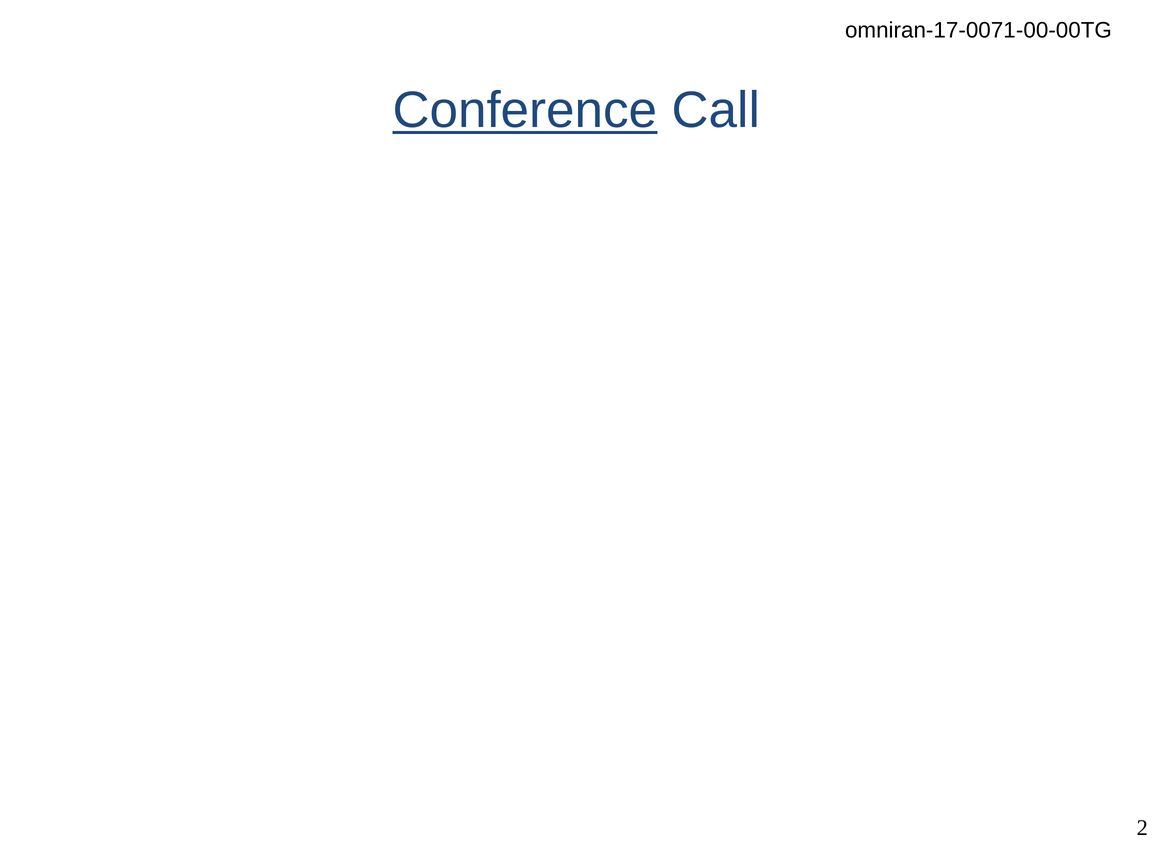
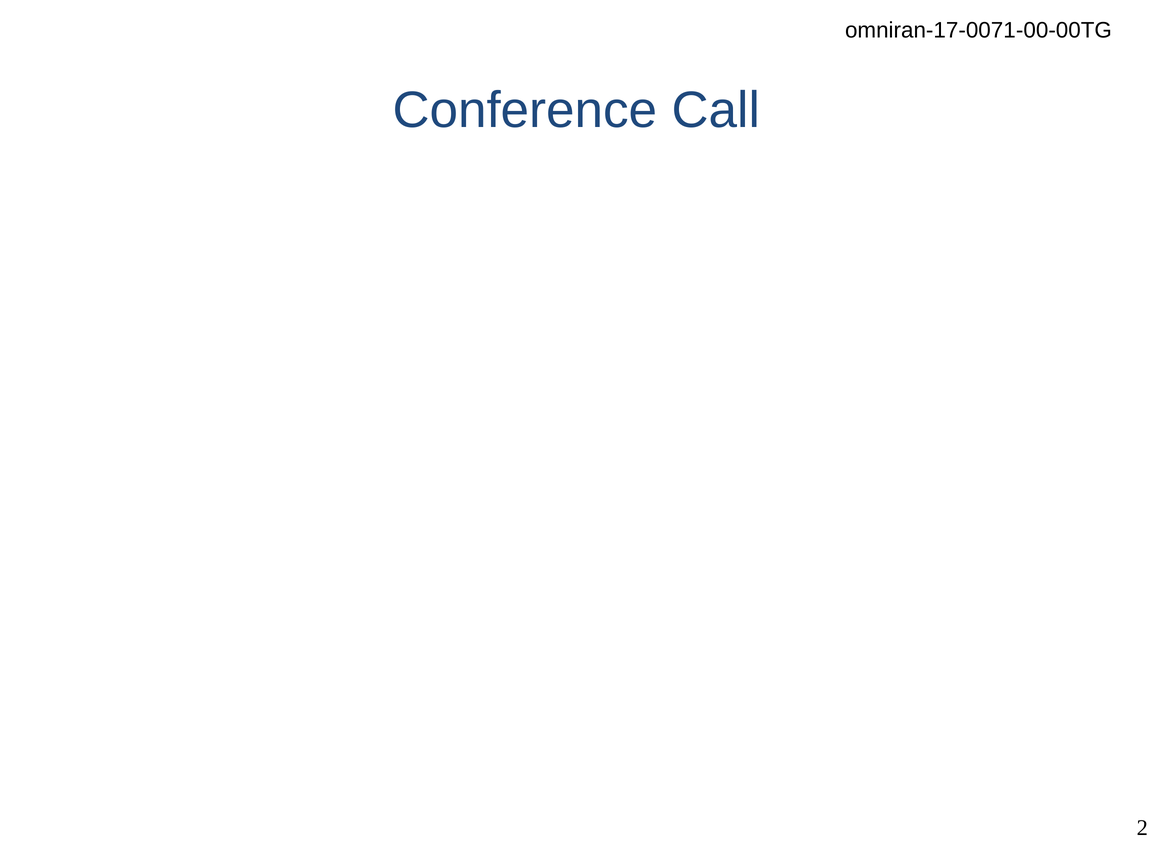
Conference underline: present -> none (525, 110)
